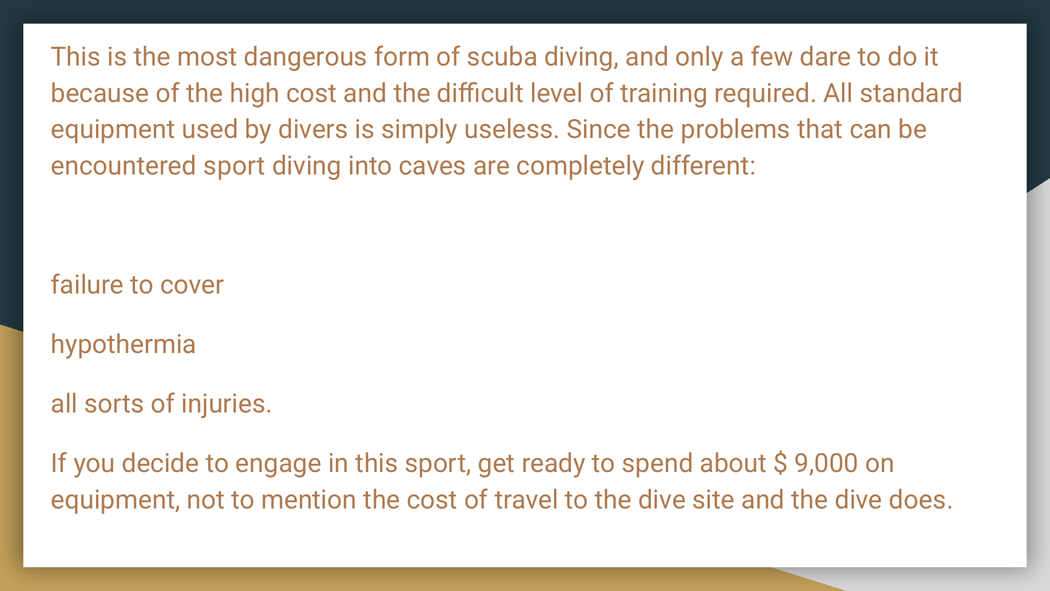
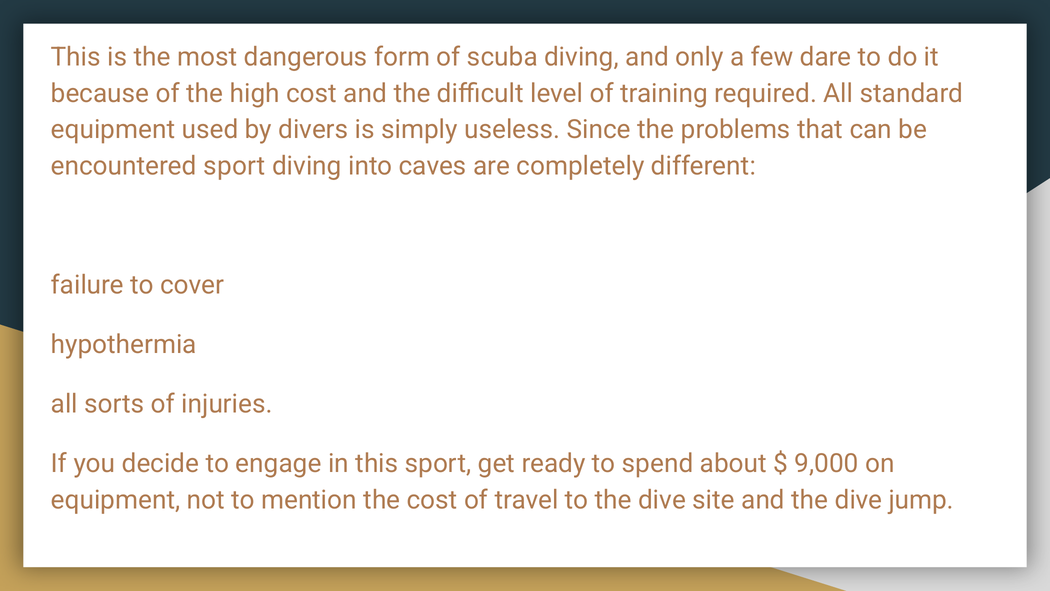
does: does -> jump (921, 500)
